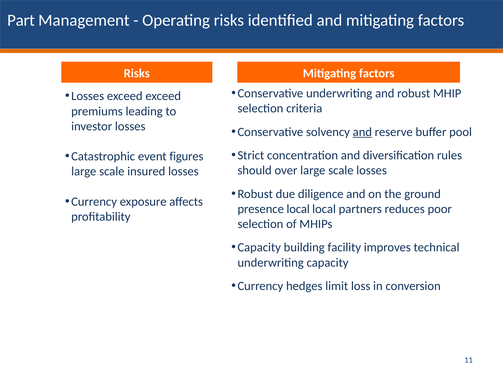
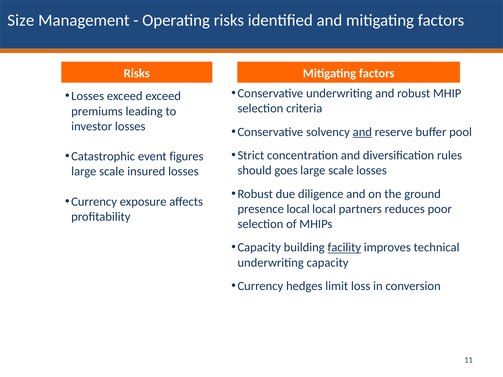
Part: Part -> Size (21, 20)
over: over -> goes (286, 171)
facility underline: none -> present (344, 248)
